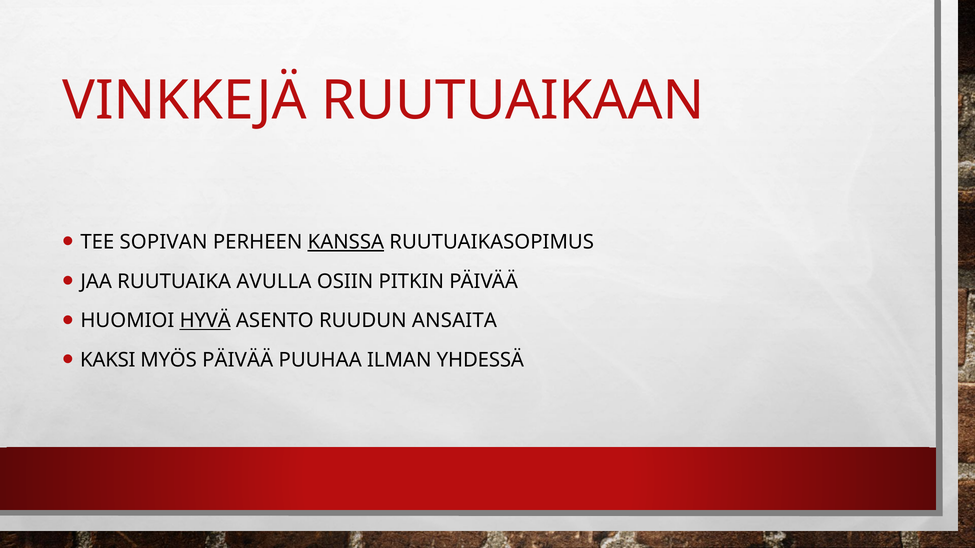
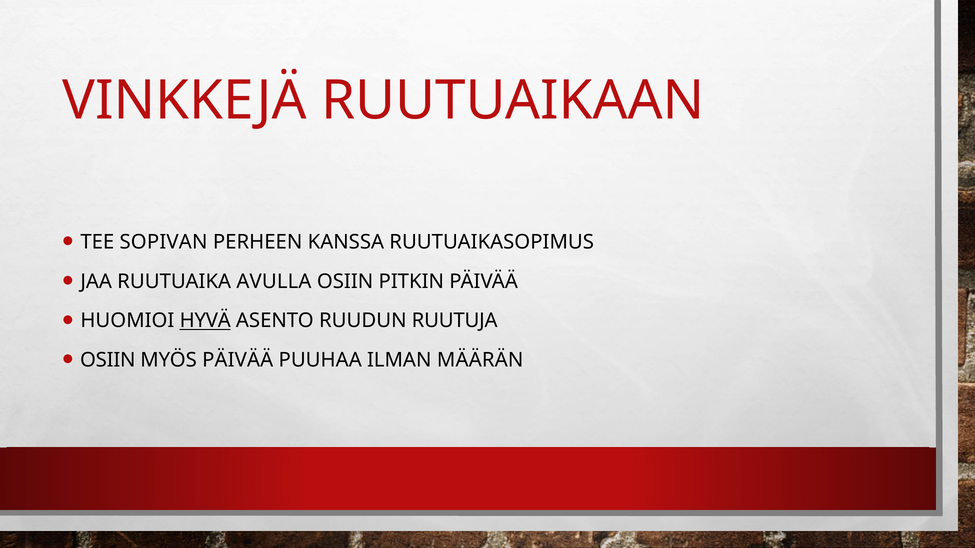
KANSSA underline: present -> none (346, 242)
ANSAITA: ANSAITA -> RUUTUJA (455, 321)
KAKSI: KAKSI -> OSIIN (108, 360)
YHDESSÄ: YHDESSÄ -> MÄÄRÄN (480, 360)
